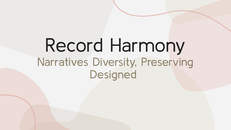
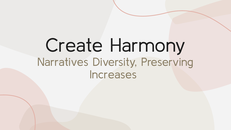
Record: Record -> Create (74, 45)
Designed: Designed -> Increases (113, 74)
